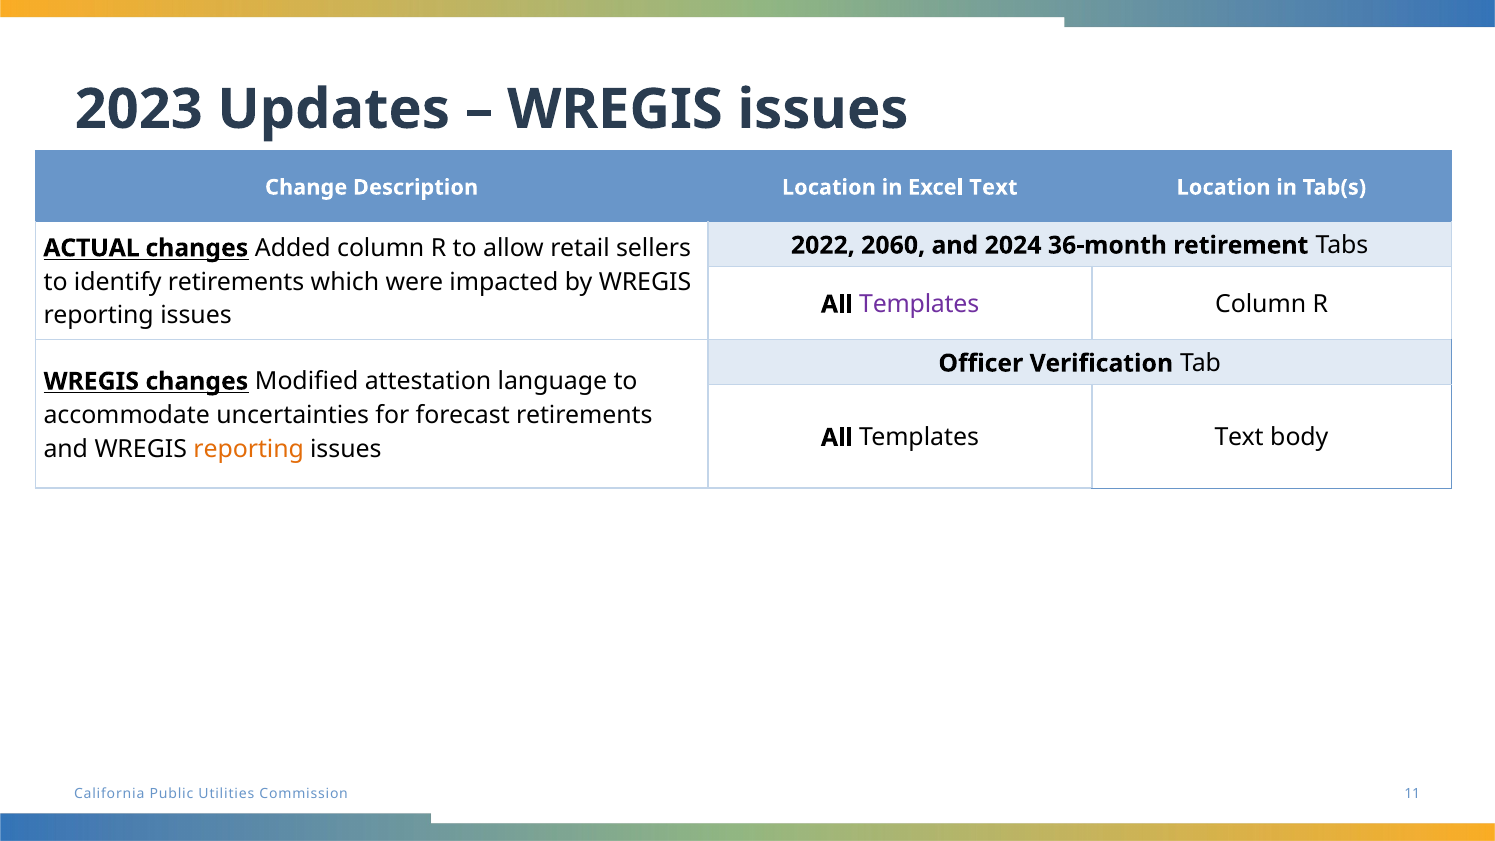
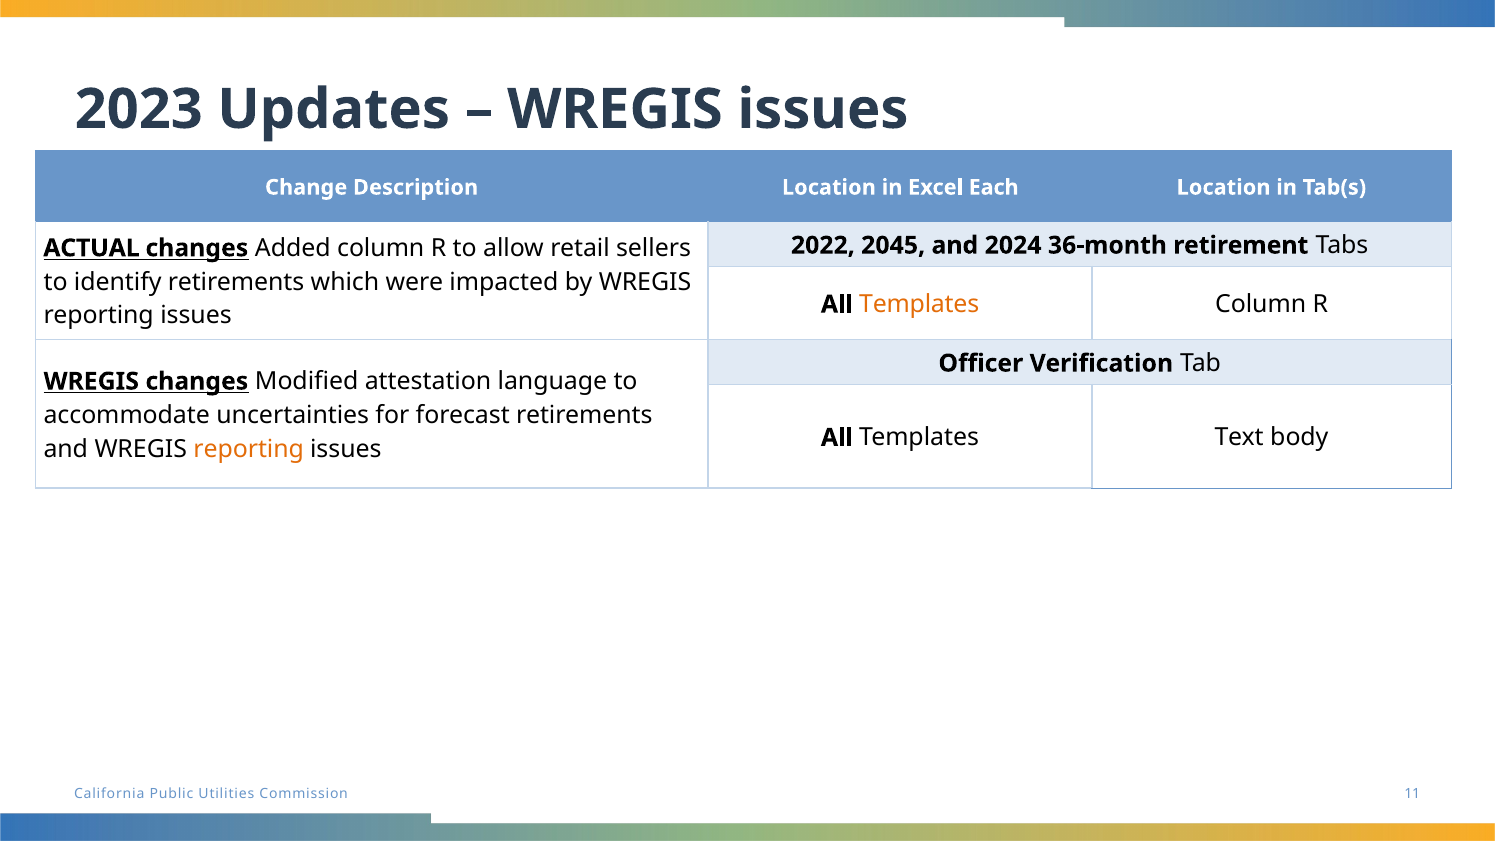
Excel Text: Text -> Each (994, 187)
2060: 2060 -> 2045 (893, 245)
Templates colour: purple -> orange (919, 304)
